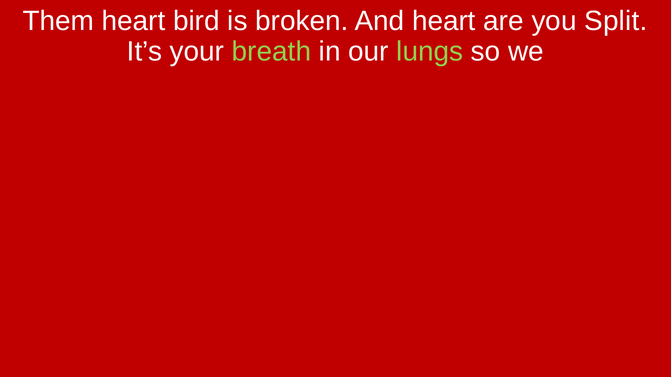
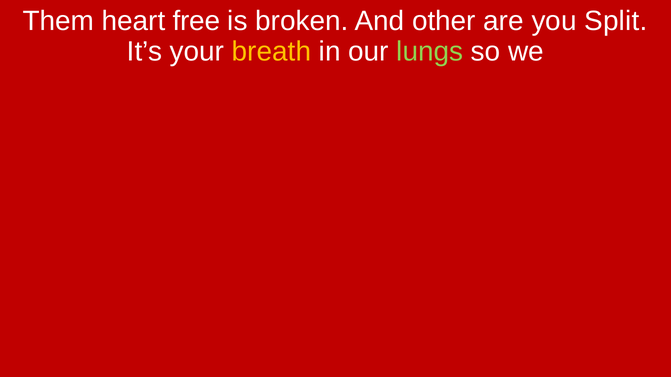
bird: bird -> free (197, 21)
And heart: heart -> other (444, 21)
breath colour: light green -> yellow (271, 52)
